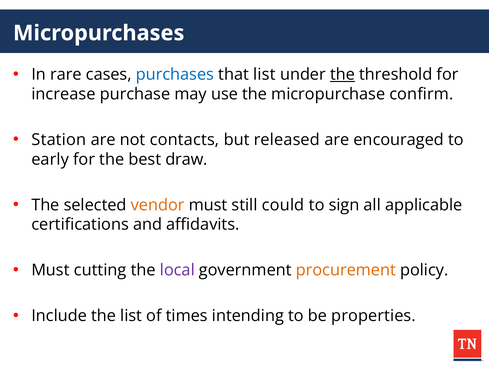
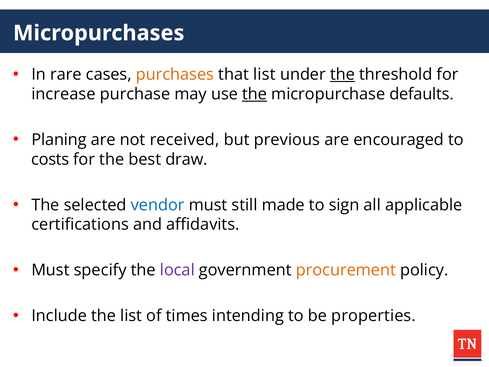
purchases colour: blue -> orange (175, 74)
the underline: none -> present (255, 94)
confirm: confirm -> defaults (422, 94)
Station: Station -> Planing (59, 140)
contacts: contacts -> received (185, 140)
released: released -> previous (287, 140)
early: early -> costs (50, 159)
vendor colour: orange -> blue (158, 205)
could: could -> made (283, 205)
cutting: cutting -> specify (100, 270)
